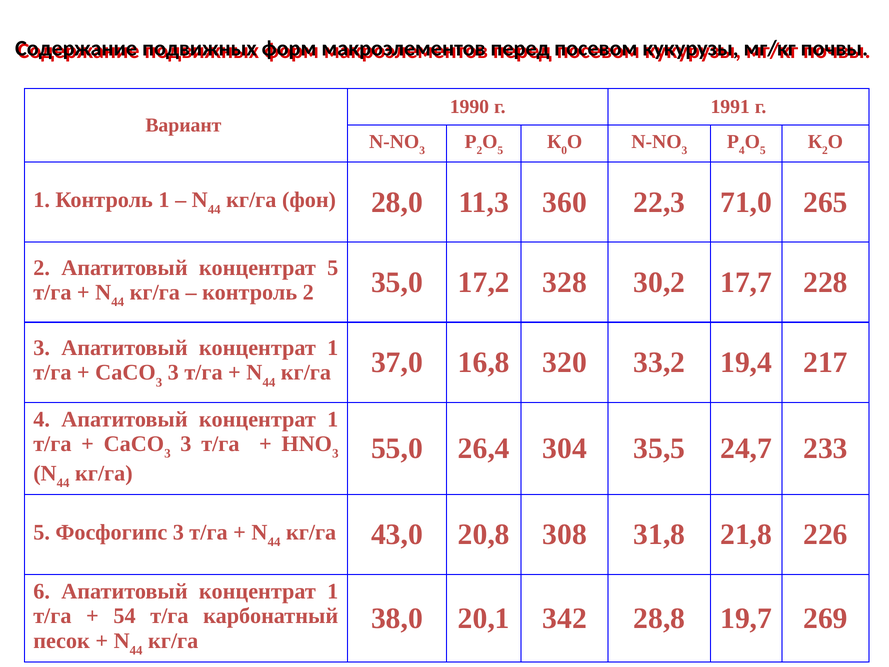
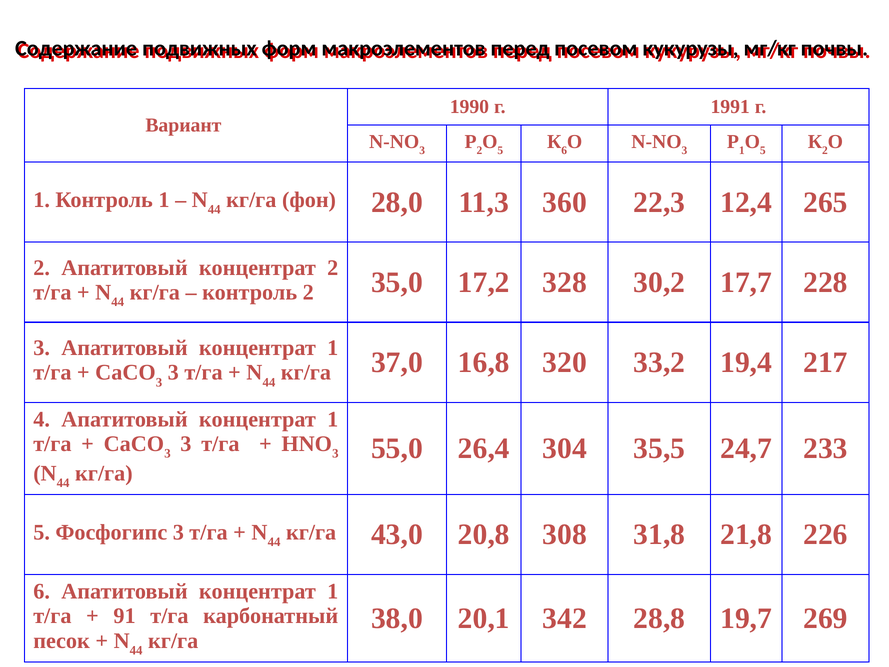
0: 0 -> 6 (564, 150)
4: 4 -> 1 (742, 150)
71,0: 71,0 -> 12,4 (746, 202)
концентрат 5: 5 -> 2 (333, 268)
54: 54 -> 91 (125, 616)
